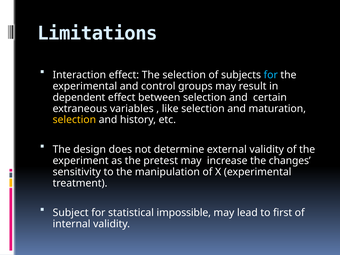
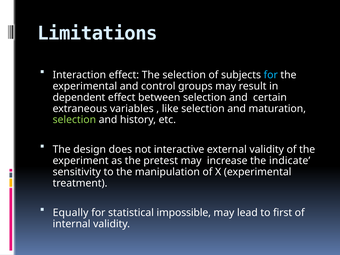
selection colour: yellow -> light green (74, 120)
determine: determine -> interactive (179, 149)
changes: changes -> indicate (290, 161)
Subject: Subject -> Equally (71, 213)
